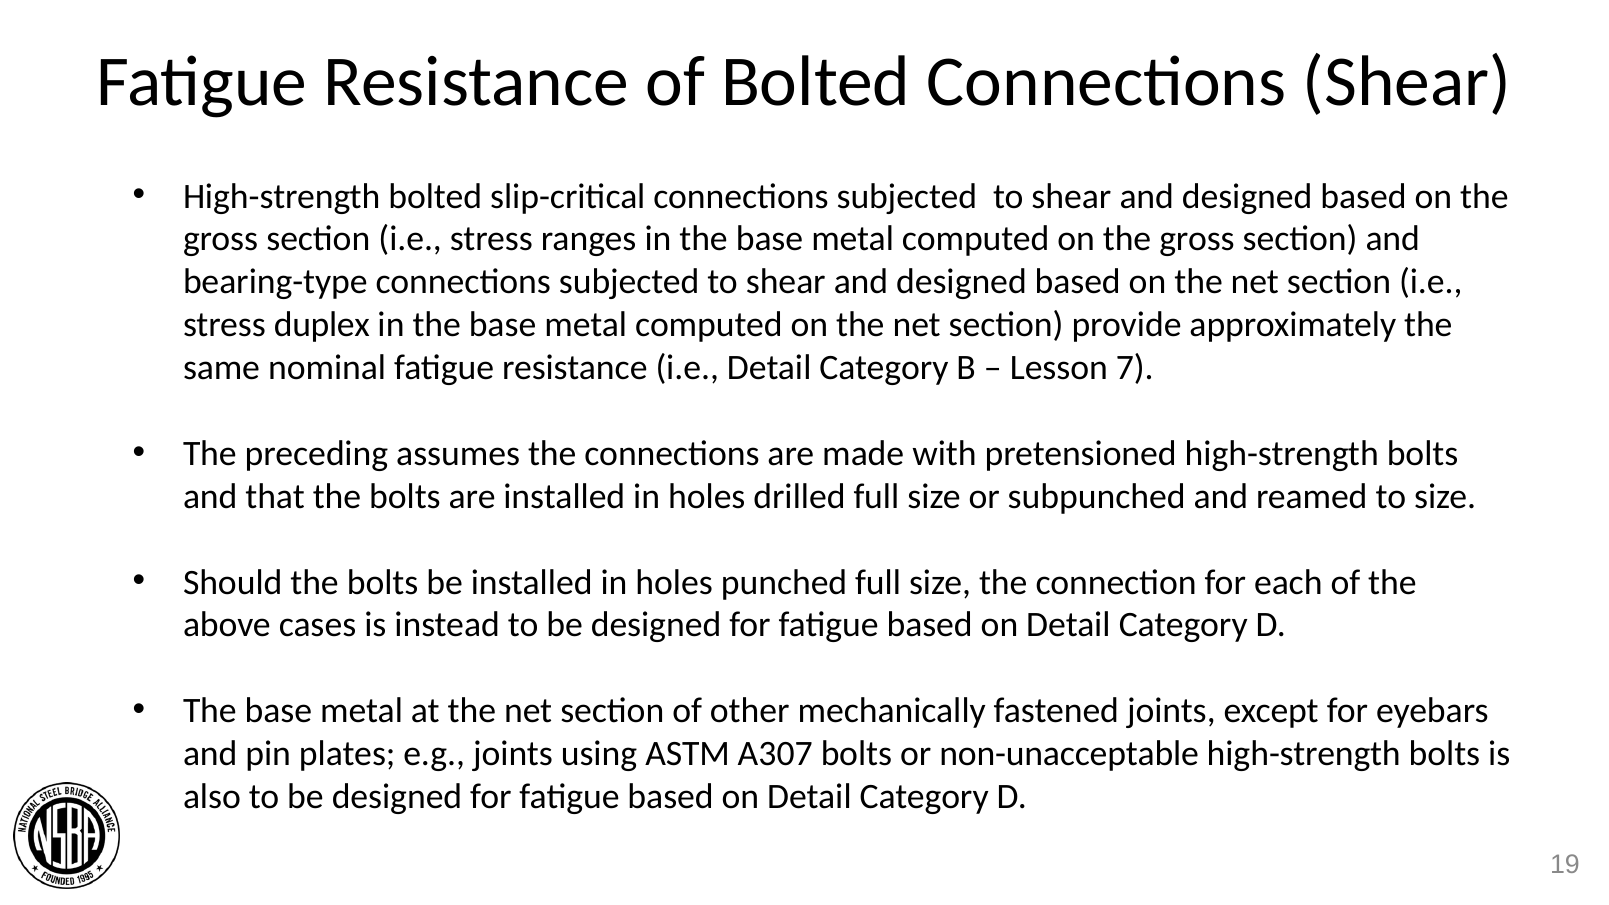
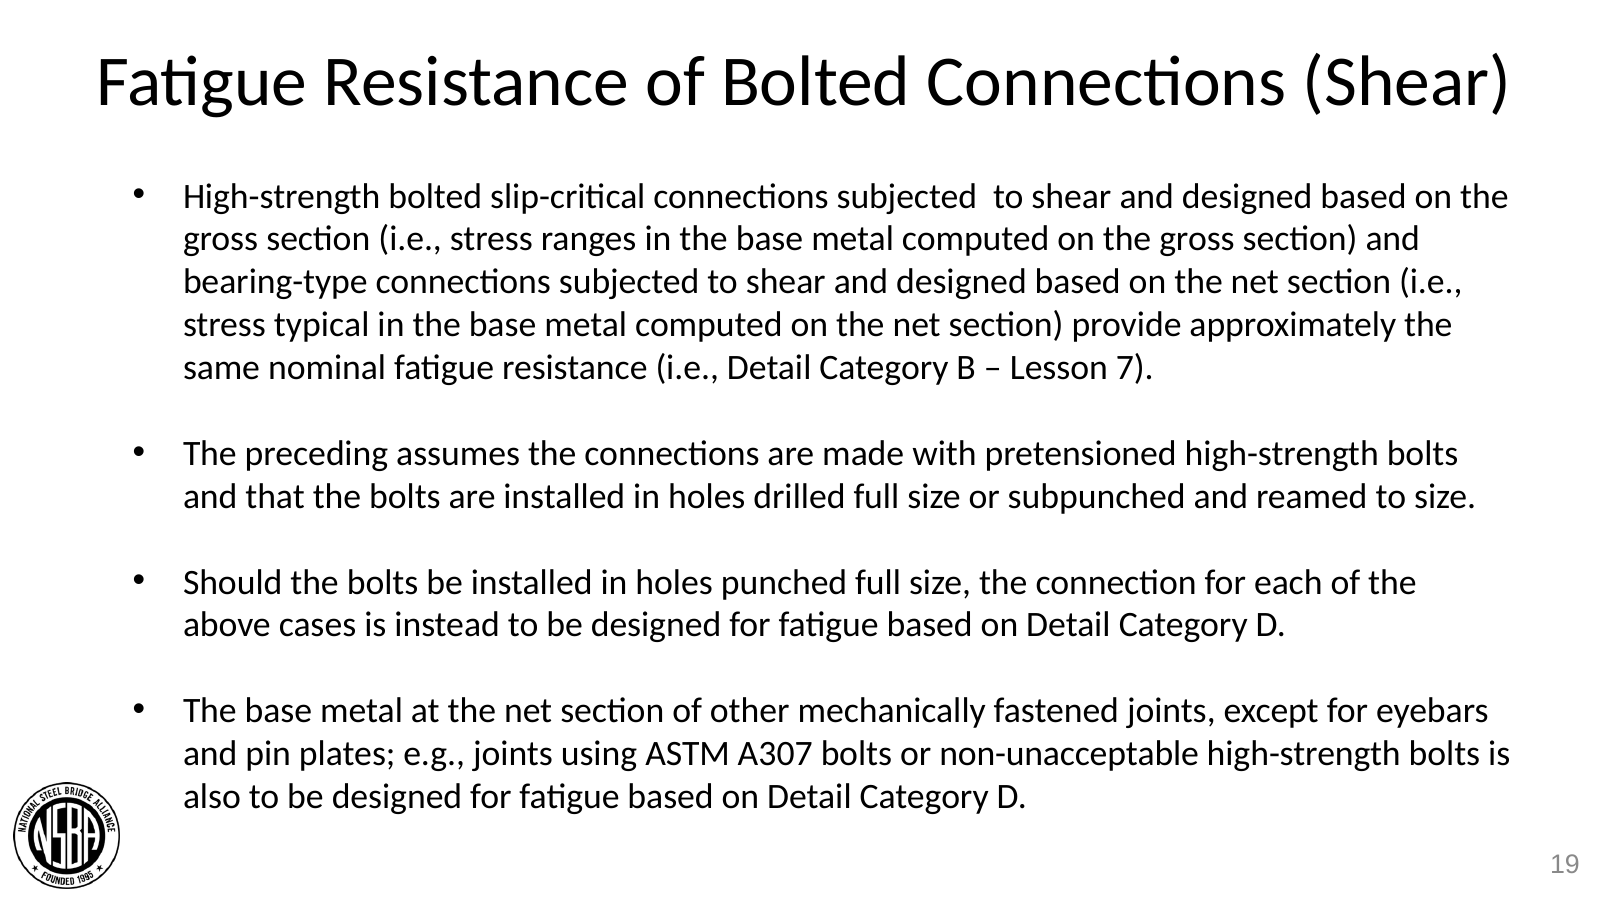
duplex: duplex -> typical (322, 325)
